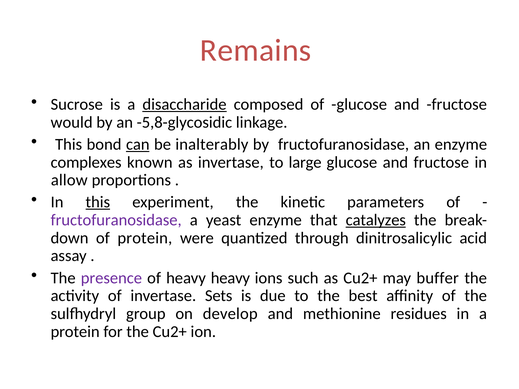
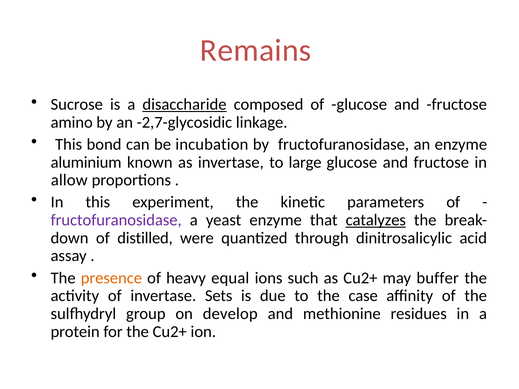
would: would -> amino (72, 122)
-5,8-glycosidic: -5,8-glycosidic -> -2,7-glycosidic (184, 122)
can underline: present -> none (138, 144)
inalterably: inalterably -> incubation (212, 144)
complexes: complexes -> aluminium (86, 162)
this underline: present -> none (98, 202)
of protein: protein -> distilled (145, 238)
presence colour: purple -> orange (111, 278)
heavy heavy: heavy -> equal (230, 278)
best: best -> case (363, 296)
